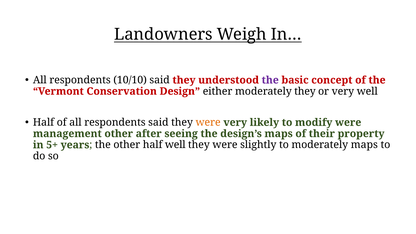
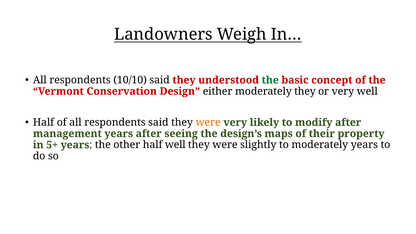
the colour: purple -> green (270, 80)
modify were: were -> after (348, 122)
management other: other -> years (119, 134)
moderately maps: maps -> years (364, 145)
